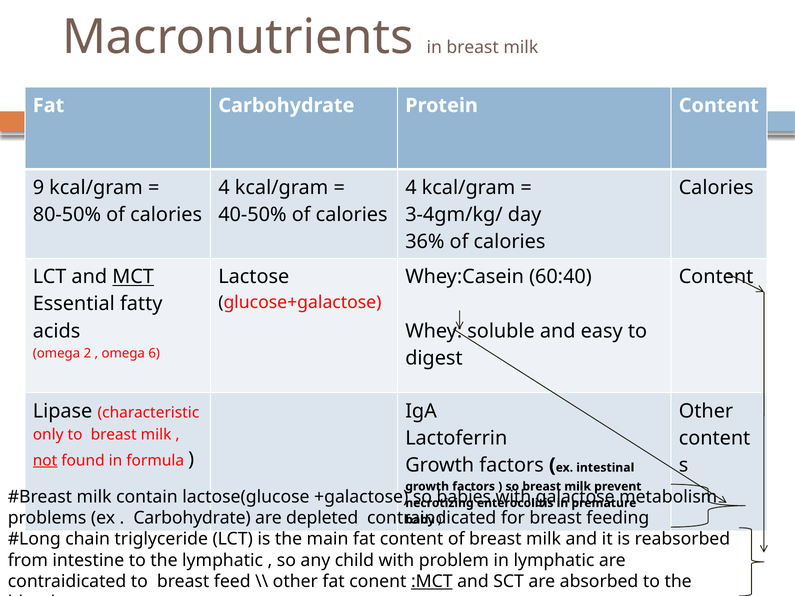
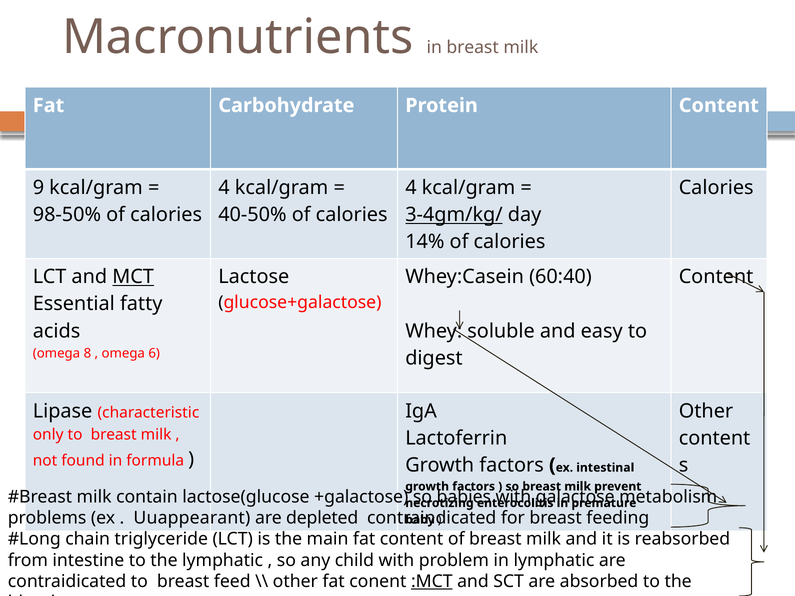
80-50%: 80-50% -> 98-50% (67, 215)
3-4gm/kg/ underline: none -> present (454, 215)
36%: 36% -> 14% (425, 242)
2: 2 -> 8 (87, 353)
not underline: present -> none (45, 461)
Carbohydrate: Carbohydrate -> Uuappearant (192, 518)
